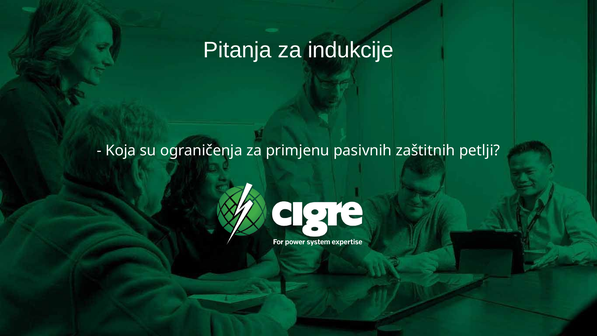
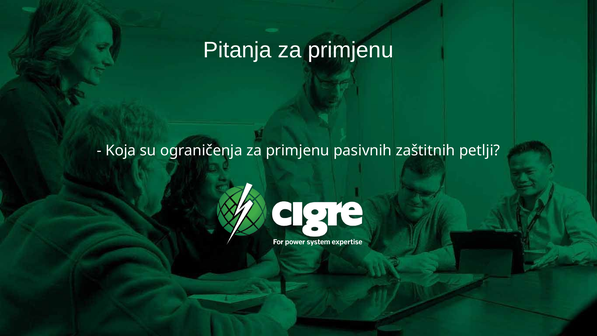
Pitanja za indukcije: indukcije -> primjenu (351, 50)
